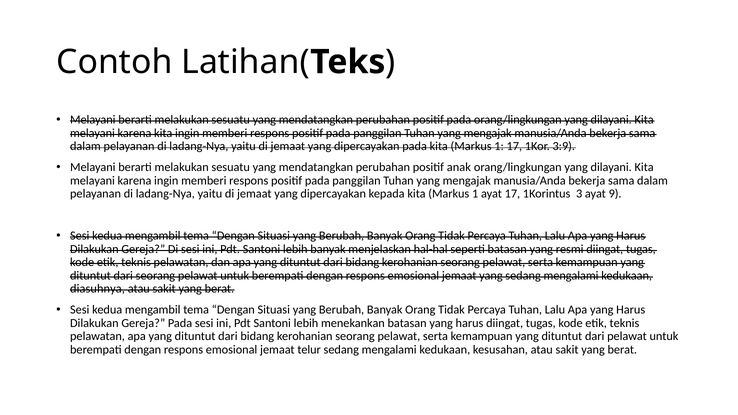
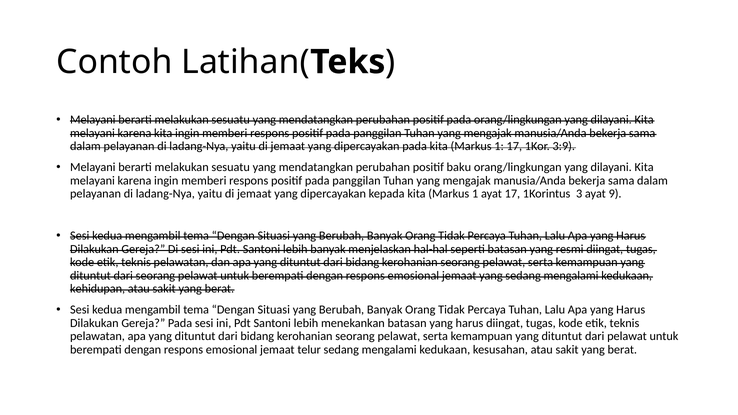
anak: anak -> baku (459, 167)
diasuhnya: diasuhnya -> kehidupan (98, 289)
